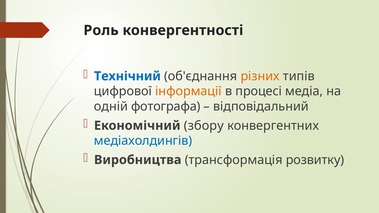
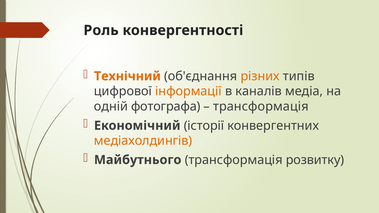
Технічний colour: blue -> orange (127, 76)
процесі: процесі -> каналів (259, 91)
відповідальний: відповідальний -> трансформація (261, 107)
збору: збору -> історії (204, 126)
медіахолдингів colour: blue -> orange (143, 141)
Виробництва: Виробництва -> Майбутнього (138, 160)
